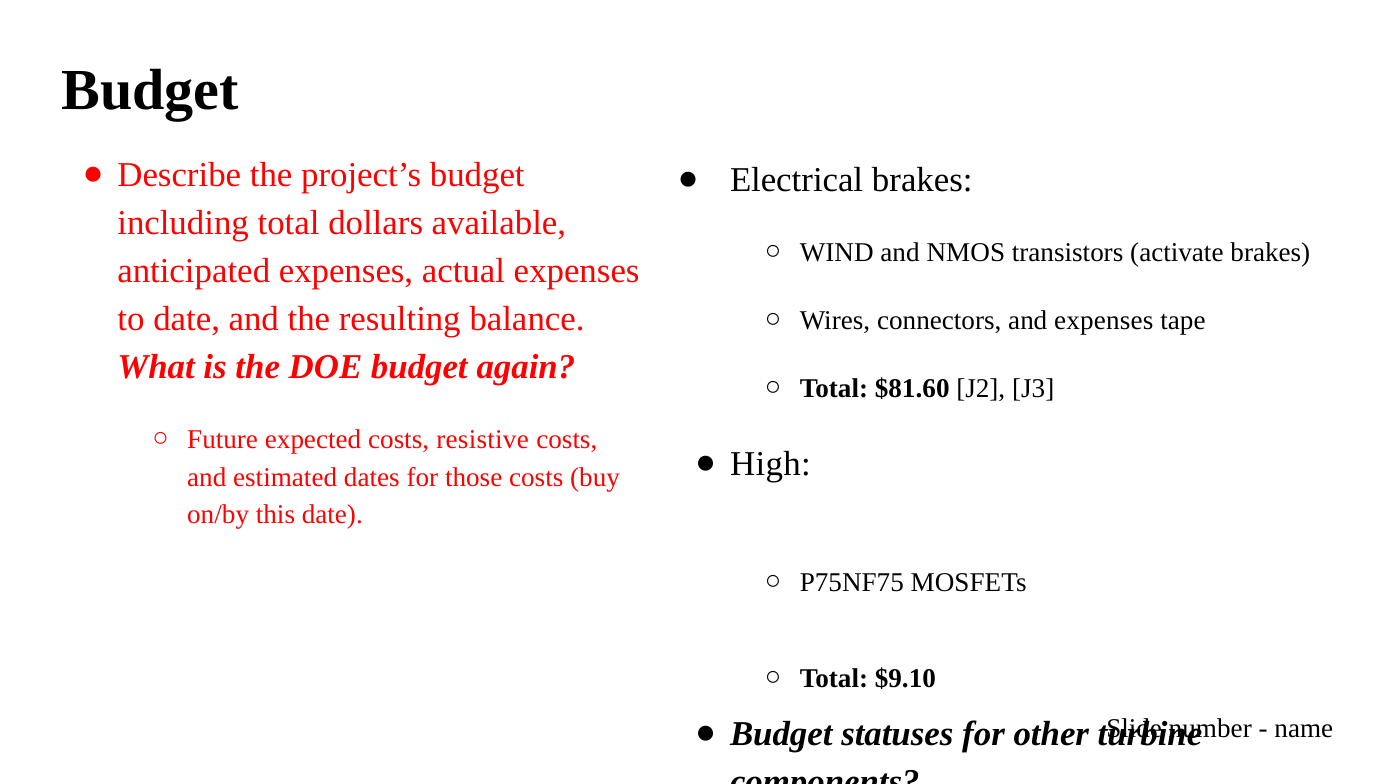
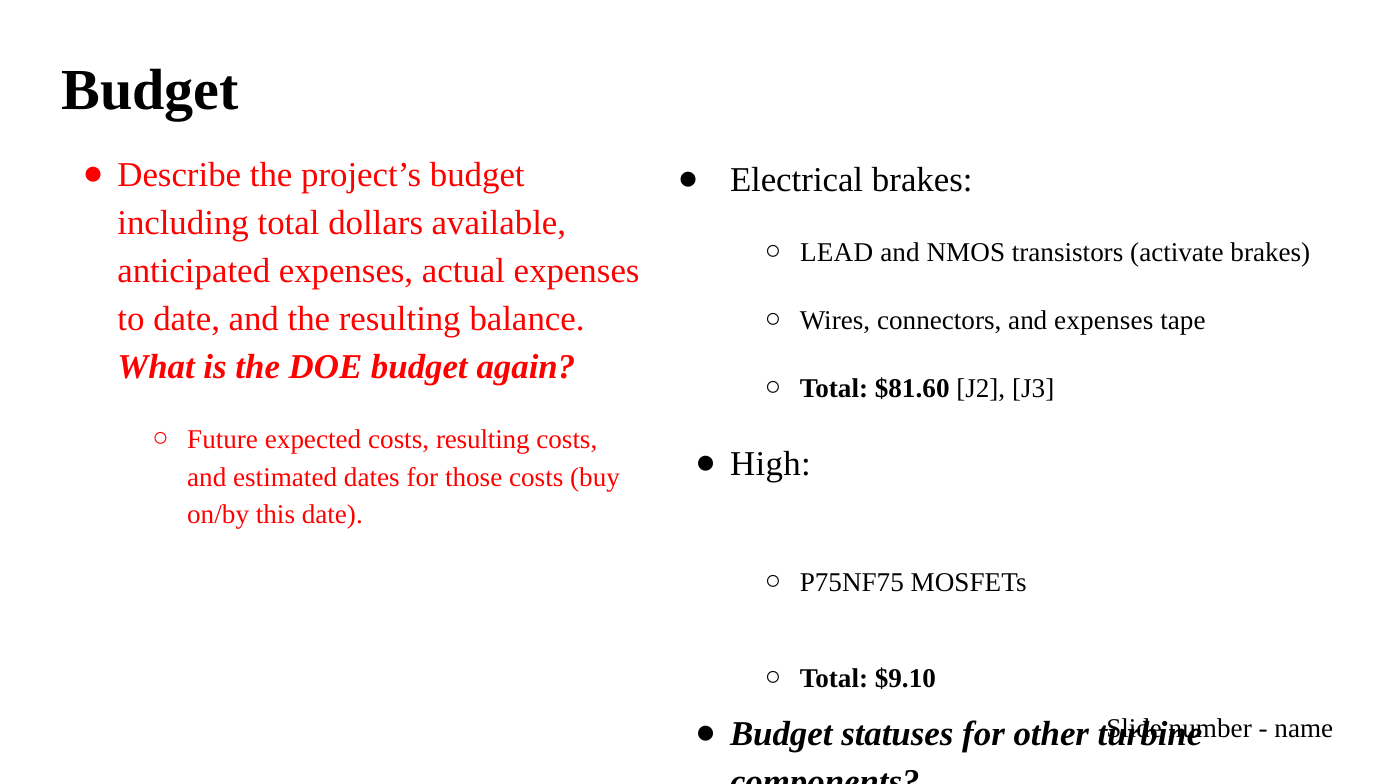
WIND: WIND -> LEAD (837, 252)
costs resistive: resistive -> resulting (483, 440)
